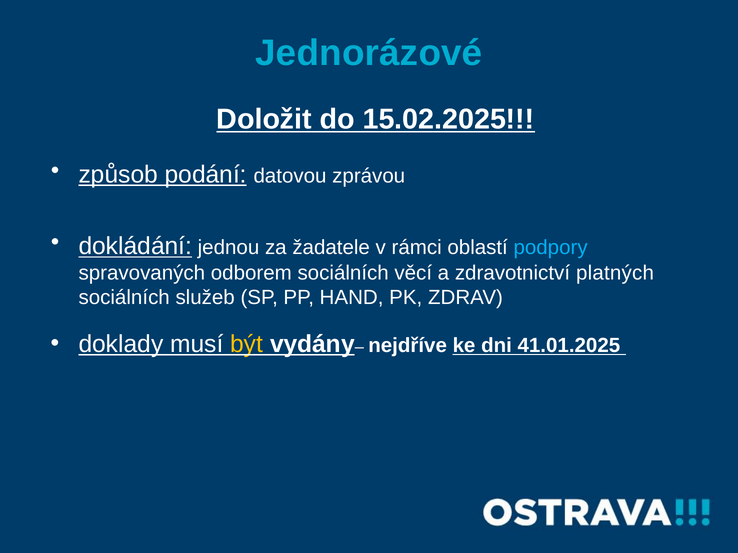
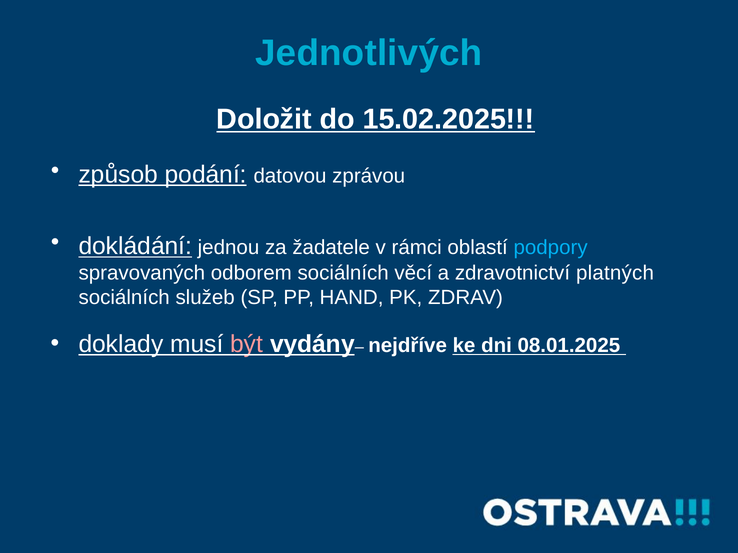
Jednorázové: Jednorázové -> Jednotlivých (369, 53)
být colour: yellow -> pink (247, 344)
41.01.2025: 41.01.2025 -> 08.01.2025 (569, 346)
